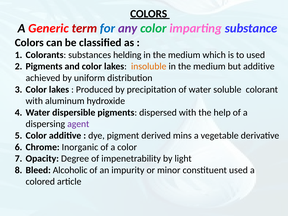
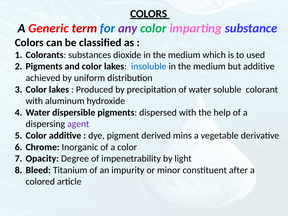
helding: helding -> dioxide (127, 55)
insoluble colour: orange -> blue (149, 66)
Alcoholic: Alcoholic -> Titanium (70, 170)
constituent used: used -> after (238, 170)
